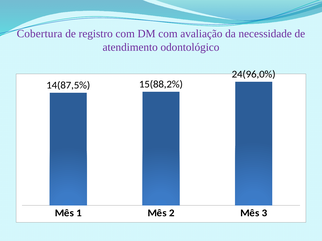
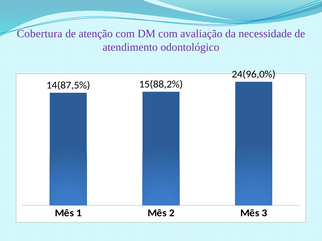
registro: registro -> atenção (96, 34)
